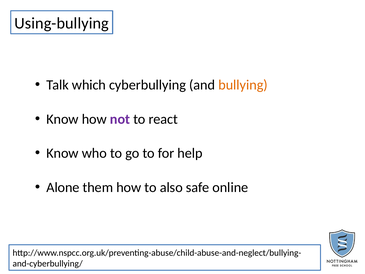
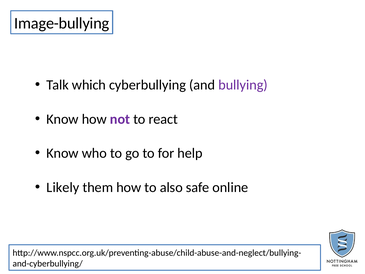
Using-bullying: Using-bullying -> Image-bullying (62, 23)
bullying colour: orange -> purple (243, 85)
Alone: Alone -> Likely (63, 187)
